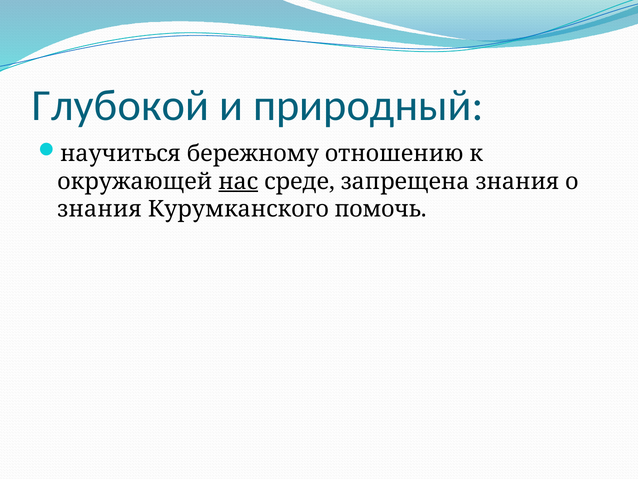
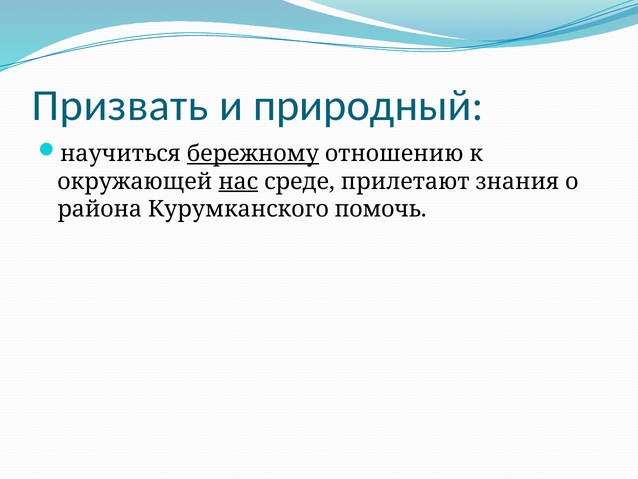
Глубокой: Глубокой -> Призвать (120, 105)
бережному underline: none -> present (253, 154)
запрещена: запрещена -> прилетают (405, 181)
знания: знания -> района (100, 209)
